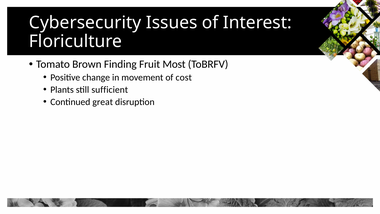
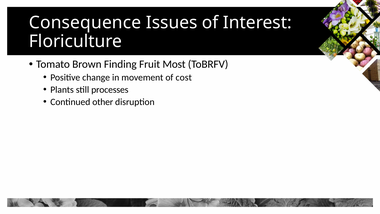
Cybersecurity: Cybersecurity -> Consequence (85, 23)
sufficient: sufficient -> processes (110, 90)
great: great -> other (103, 102)
